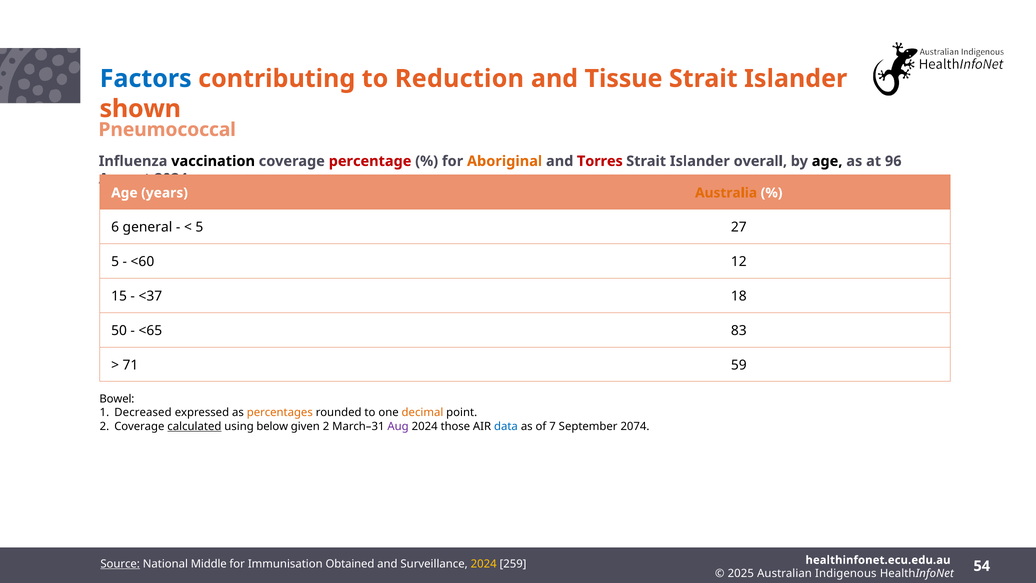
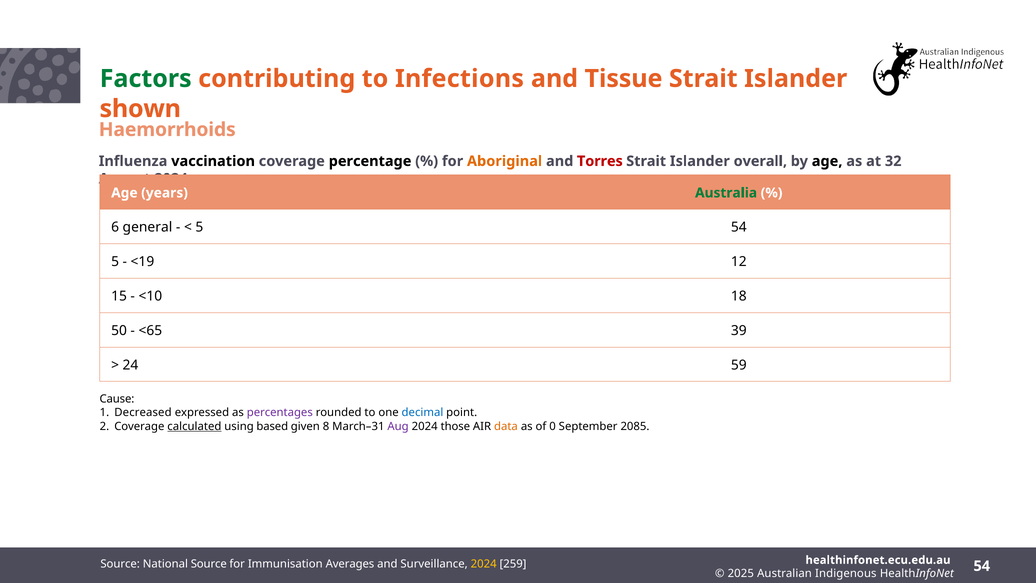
Factors colour: blue -> green (146, 79)
Reduction: Reduction -> Infections (459, 79)
Pneumococcal: Pneumococcal -> Haemorrhoids (167, 130)
percentage colour: red -> black (370, 161)
96: 96 -> 32 (893, 161)
Australia colour: orange -> green (726, 193)
5 27: 27 -> 54 (739, 227)
<60: <60 -> <19 (142, 262)
<37: <37 -> <10 (150, 296)
83: 83 -> 39 (739, 330)
71: 71 -> 24 (130, 365)
Bowel: Bowel -> Cause (117, 399)
percentages colour: orange -> purple (280, 413)
decimal colour: orange -> blue (422, 413)
below: below -> based (272, 426)
given 2: 2 -> 8 (326, 426)
data colour: blue -> orange (506, 426)
7: 7 -> 0 (553, 426)
2074: 2074 -> 2085 (635, 426)
Source underline: present -> none (120, 564)
National Middle: Middle -> Source (209, 564)
Obtained: Obtained -> Averages (350, 564)
